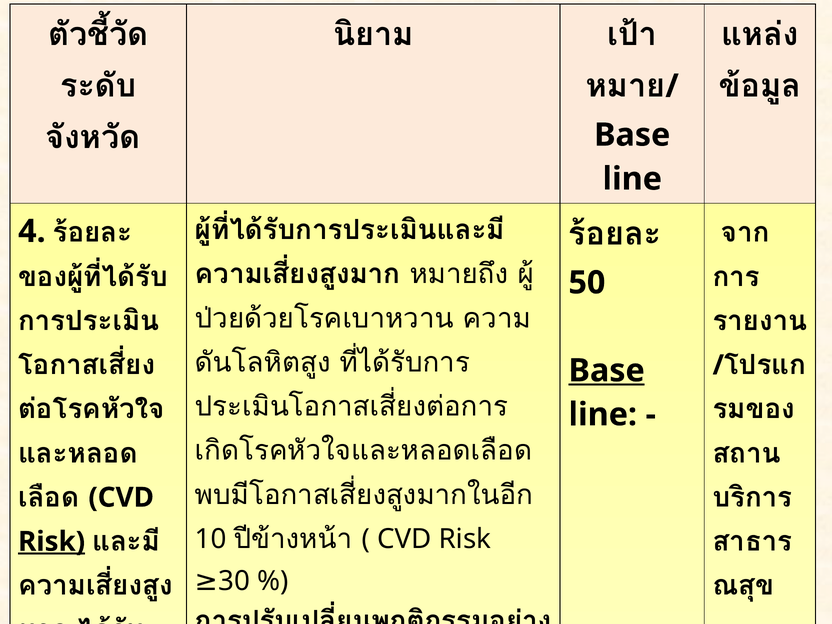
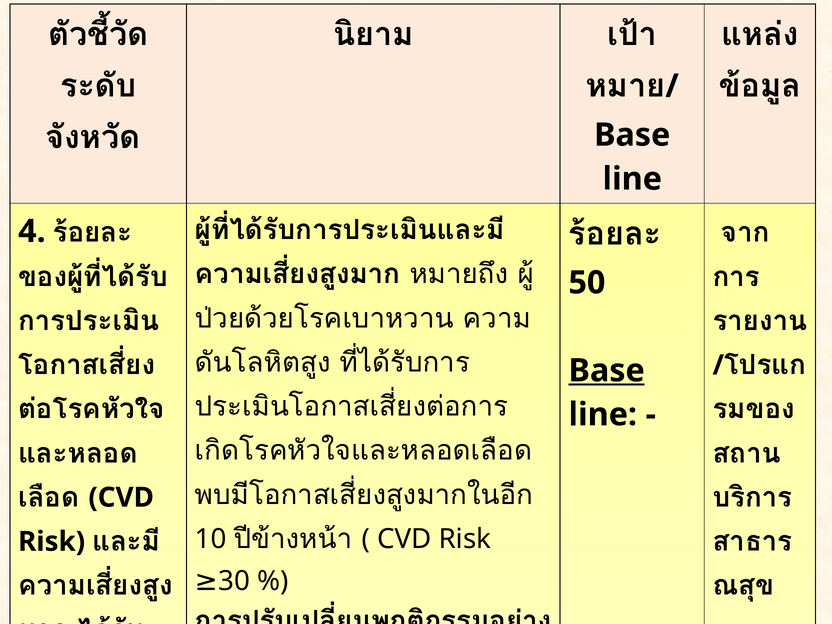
Risk underline: present -> none (52, 542)
